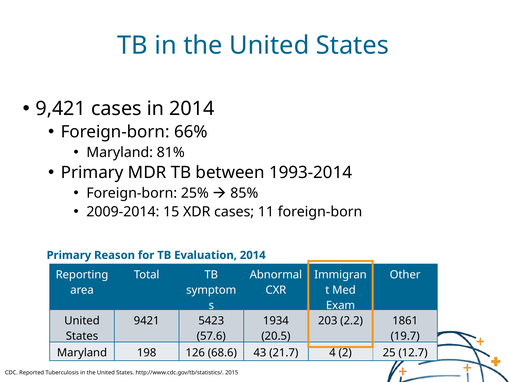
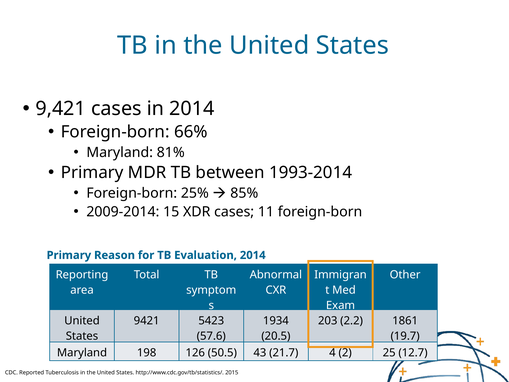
68.6: 68.6 -> 50.5 (222, 353)
